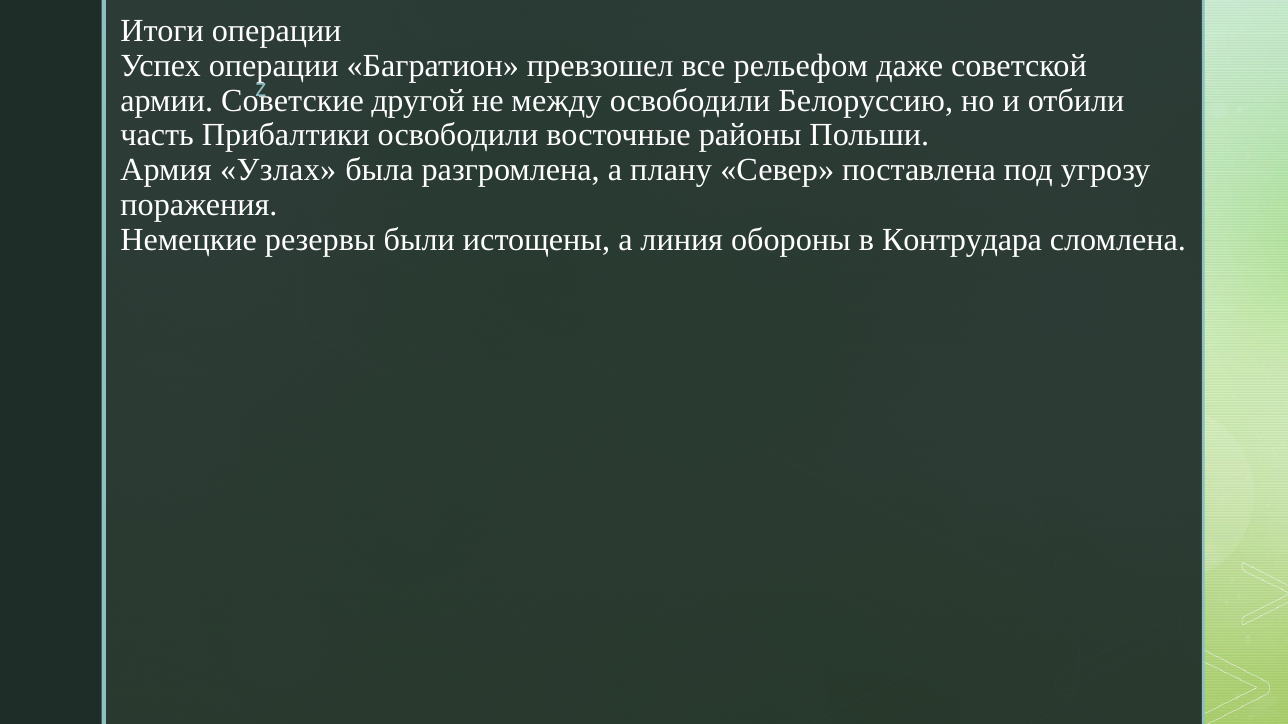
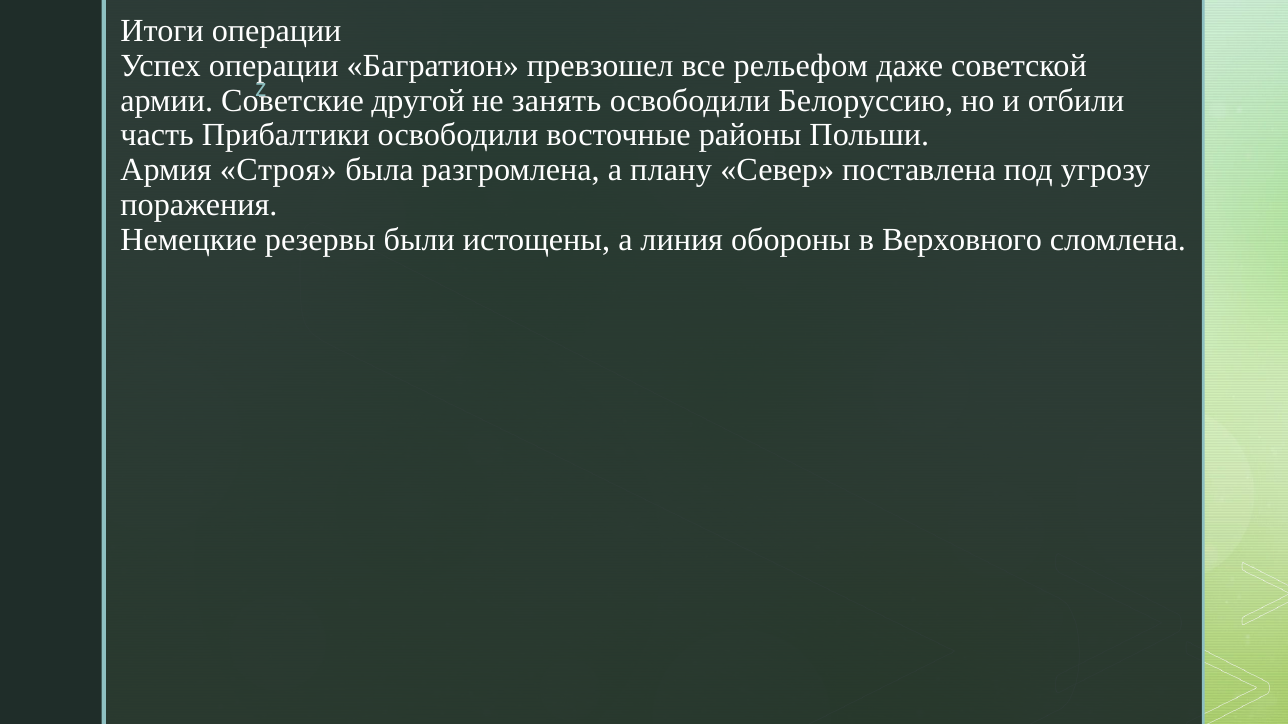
между: между -> занять (556, 101)
Узлах: Узлах -> Строя (278, 170)
Контрудара: Контрудара -> Верховного (962, 240)
